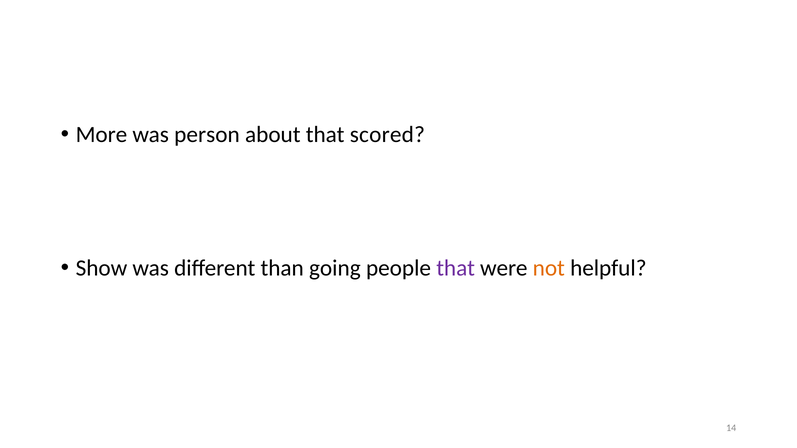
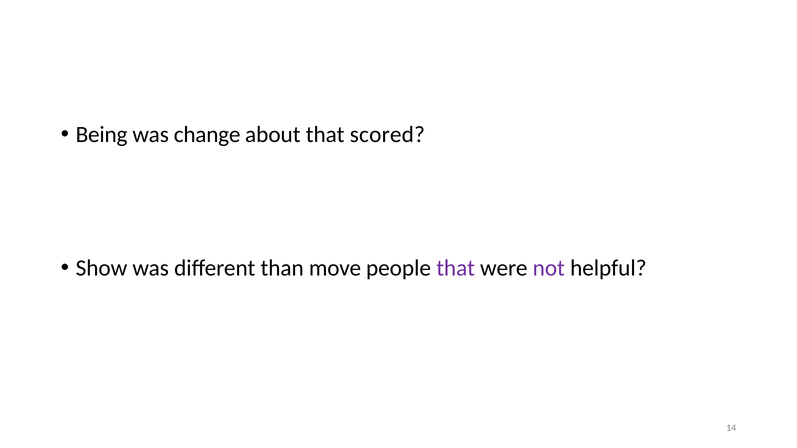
More: More -> Being (102, 135)
person: person -> change (207, 135)
going: going -> move (335, 268)
not colour: orange -> purple (549, 268)
